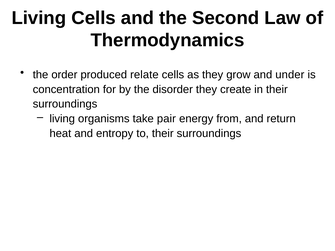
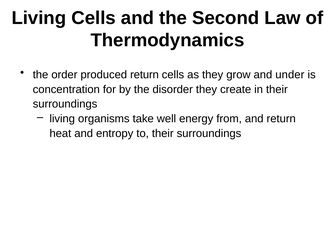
produced relate: relate -> return (144, 75)
pair: pair -> well (166, 119)
